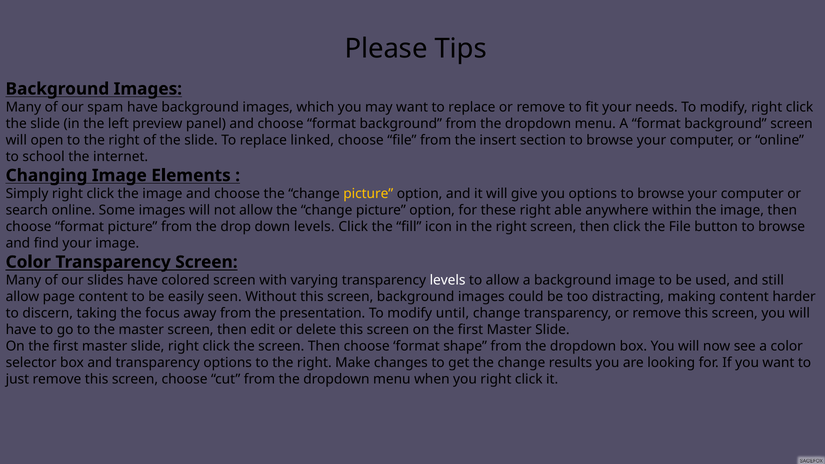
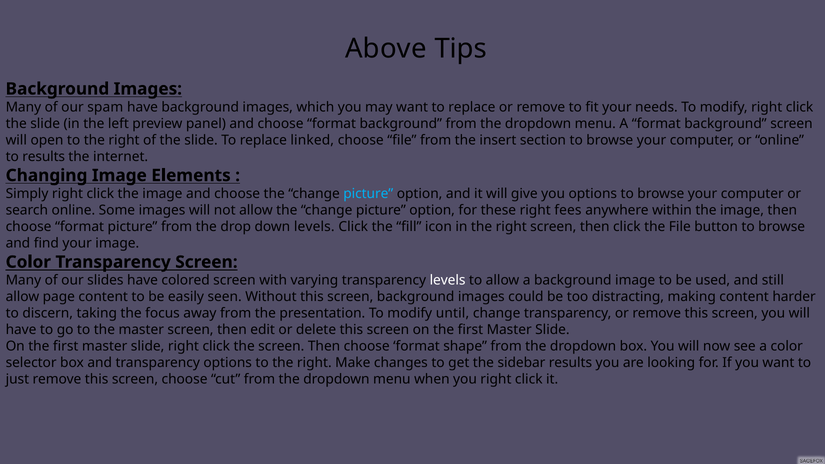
Please: Please -> Above (386, 49)
to school: school -> results (44, 157)
picture colour: yellow -> light blue (368, 194)
able: able -> fees (568, 210)
get the change: change -> sidebar (521, 363)
